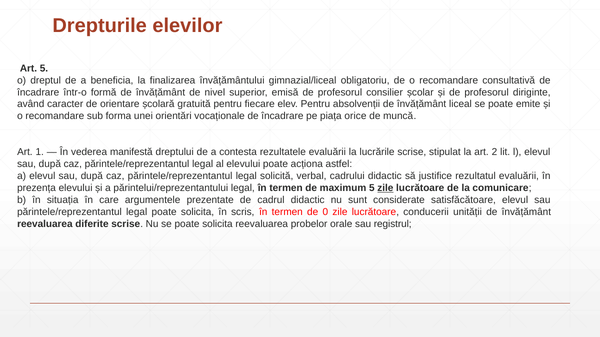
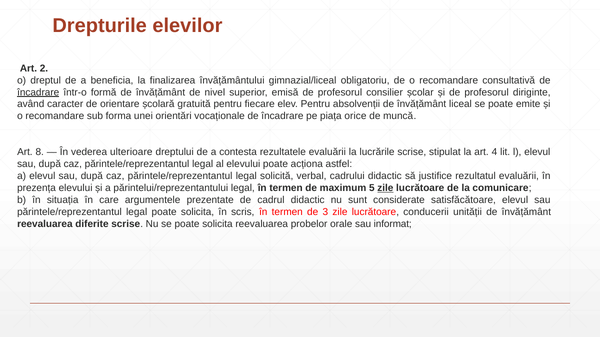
Art 5: 5 -> 2 (44, 68)
încadrare underline: none -> present (38, 92)
1: 1 -> 8 (40, 152)
manifestă: manifestă -> ulterioare (131, 152)
2: 2 -> 4 (494, 152)
0: 0 -> 3 (325, 212)
registrul: registrul -> informat (393, 224)
